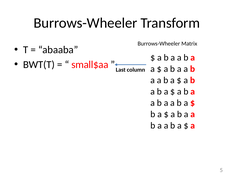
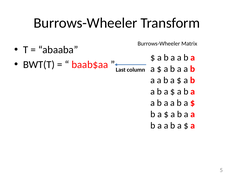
small$aa: small$aa -> baab$aa (90, 64)
